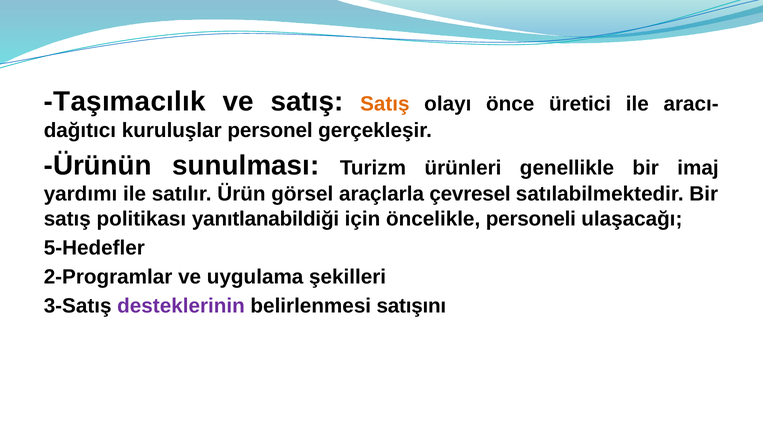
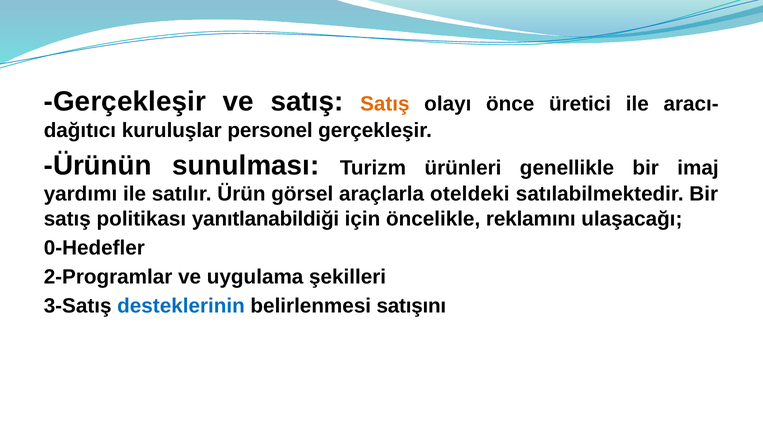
Taşımacılık: Taşımacılık -> Gerçekleşir (125, 102)
çevresel: çevresel -> oteldeki (470, 194)
personeli: personeli -> reklamını (531, 219)
5-Hedefler: 5-Hedefler -> 0-Hedefler (94, 248)
desteklerinin colour: purple -> blue (181, 306)
